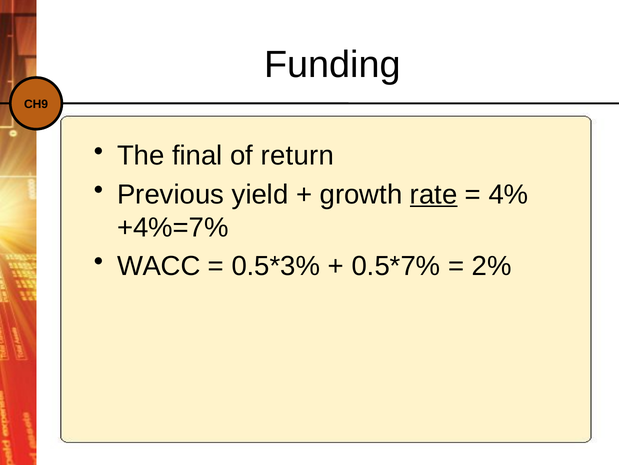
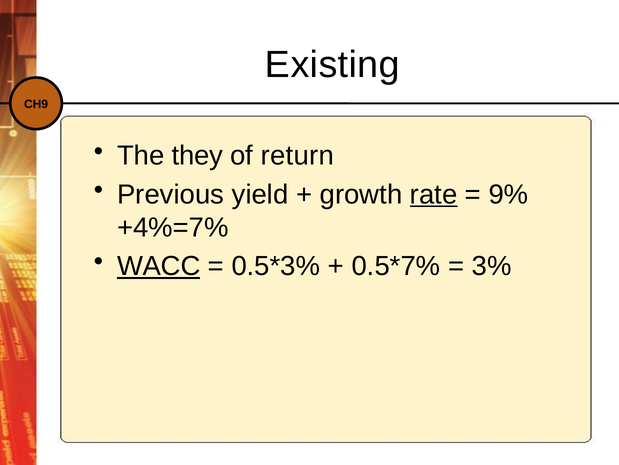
Funding: Funding -> Existing (332, 65)
final: final -> they (197, 156)
4%: 4% -> 9% (509, 194)
WACC underline: none -> present (159, 266)
2%: 2% -> 3% (492, 266)
